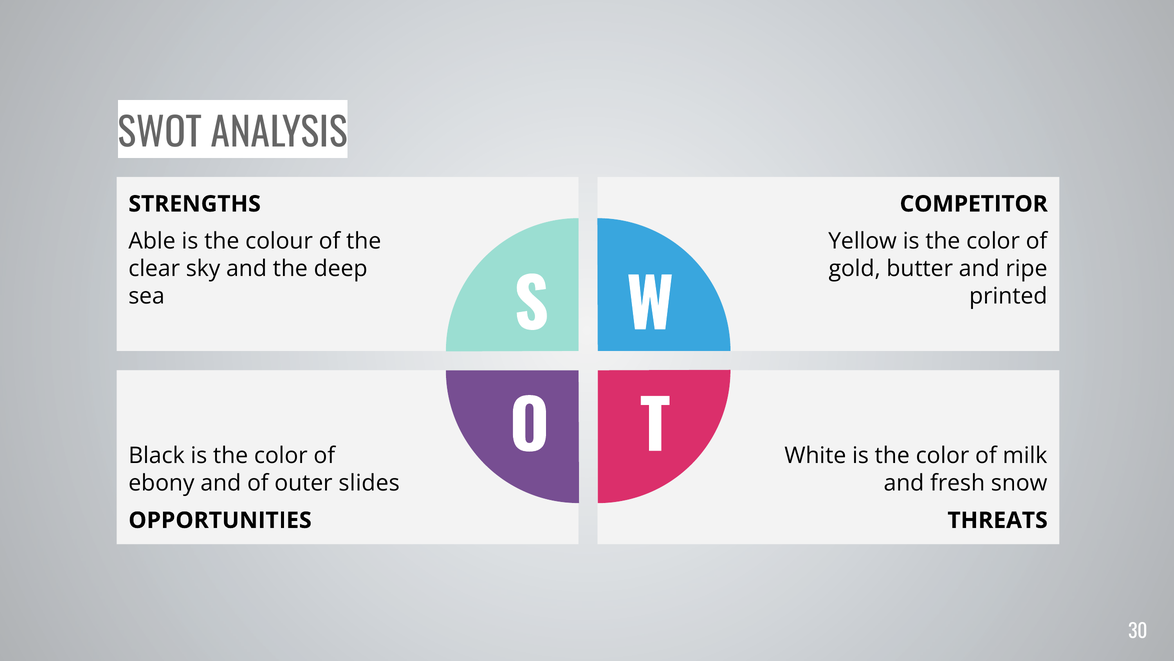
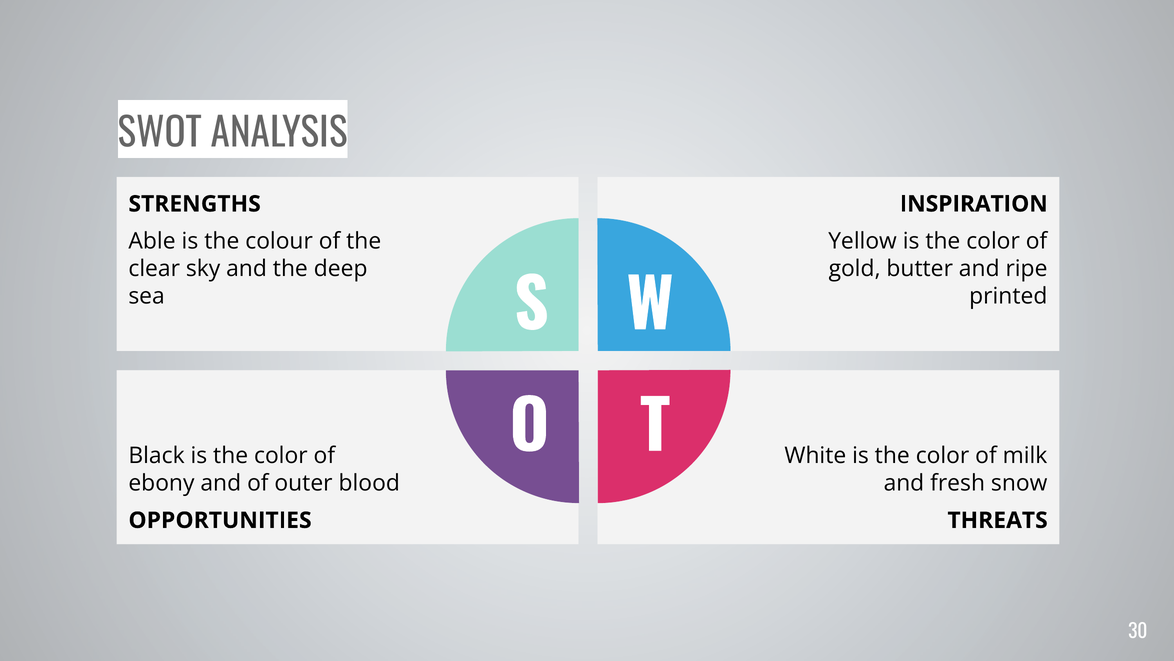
COMPETITOR: COMPETITOR -> INSPIRATION (974, 204)
slides: slides -> blood (369, 483)
